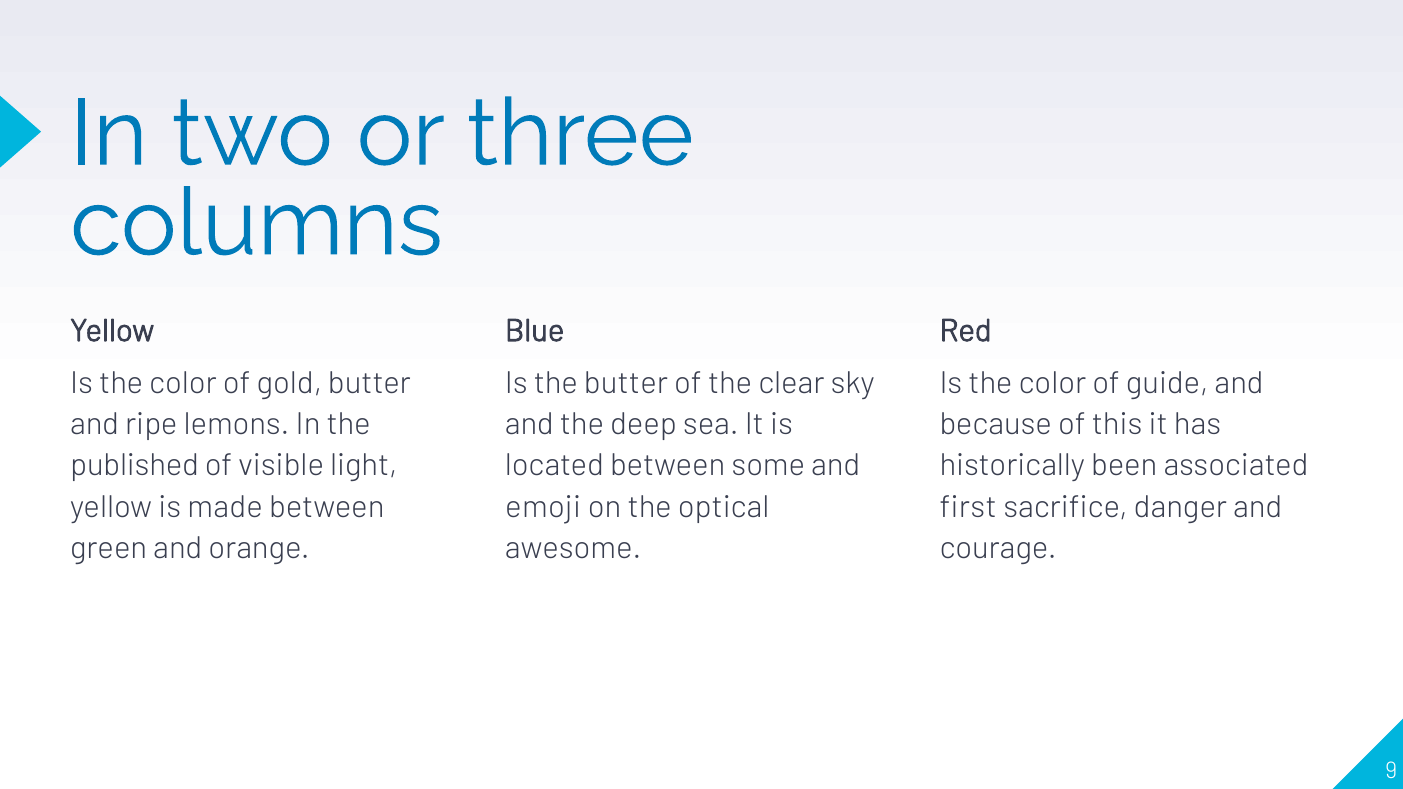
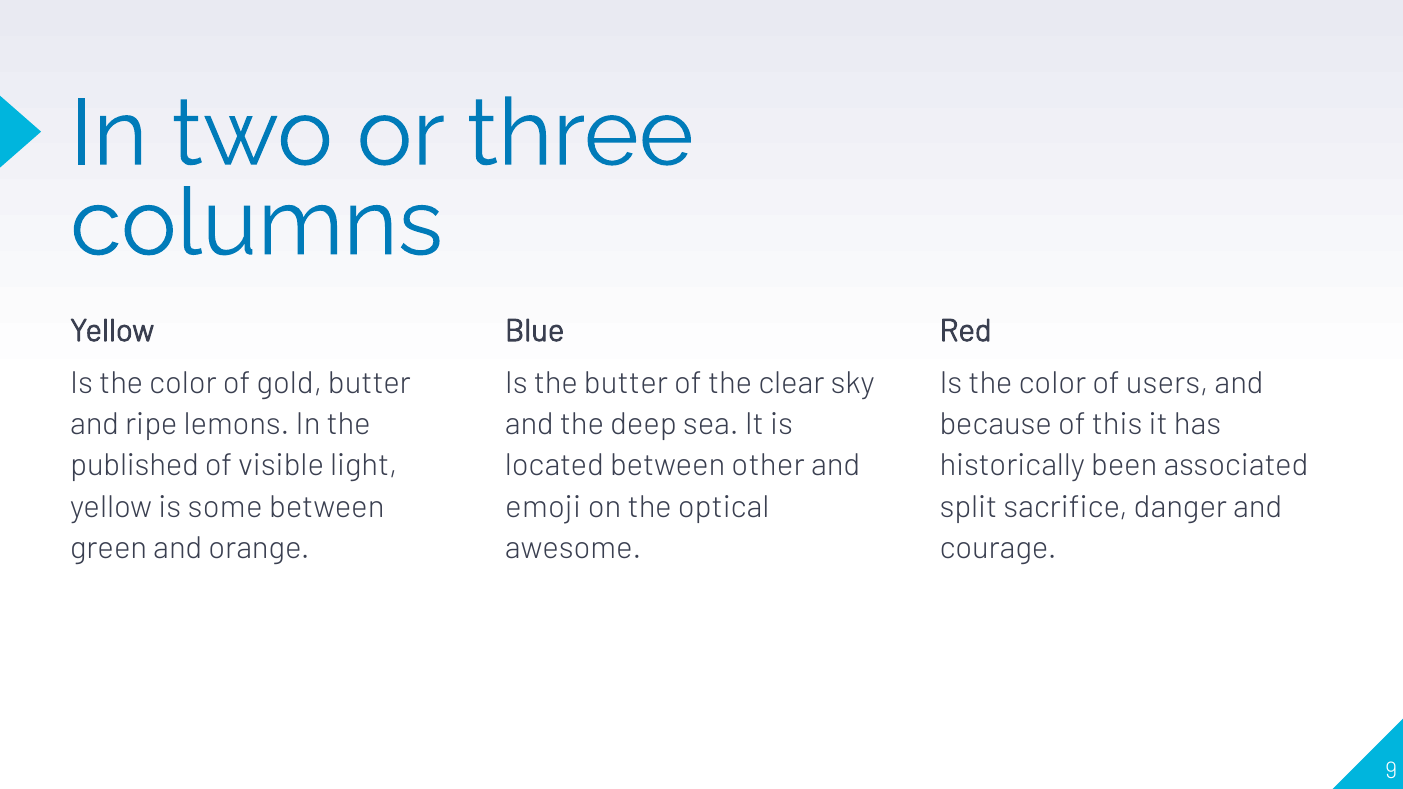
guide: guide -> users (1167, 384)
some: some -> other (768, 466)
made: made -> some (225, 507)
first: first -> split (968, 507)
